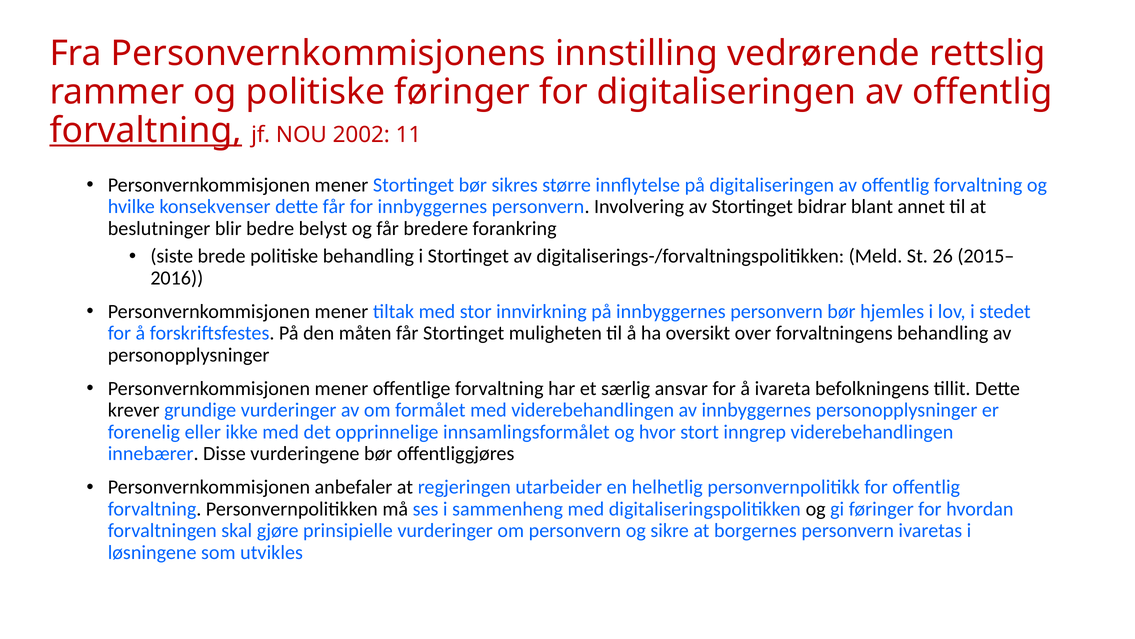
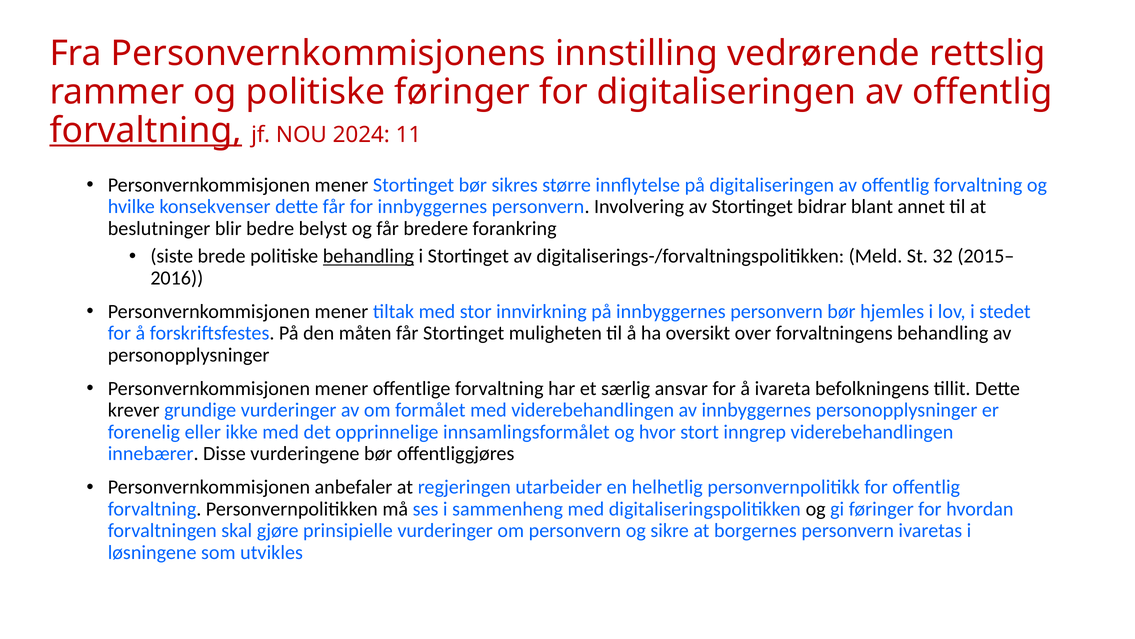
2002: 2002 -> 2024 (361, 135)
behandling underline: none -> present (368, 256)
26: 26 -> 32 (943, 256)
